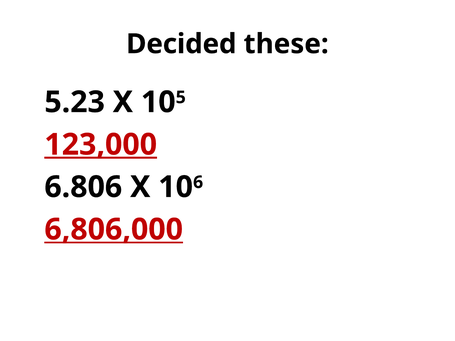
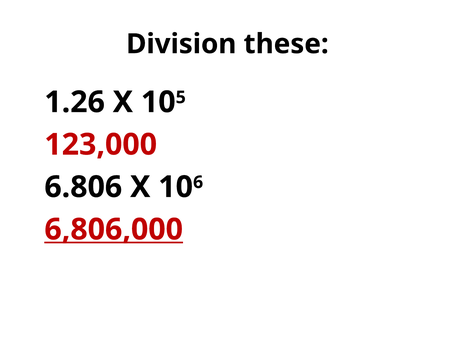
Decided: Decided -> Division (181, 44)
5.23: 5.23 -> 1.26 (75, 102)
123,000 underline: present -> none (101, 145)
